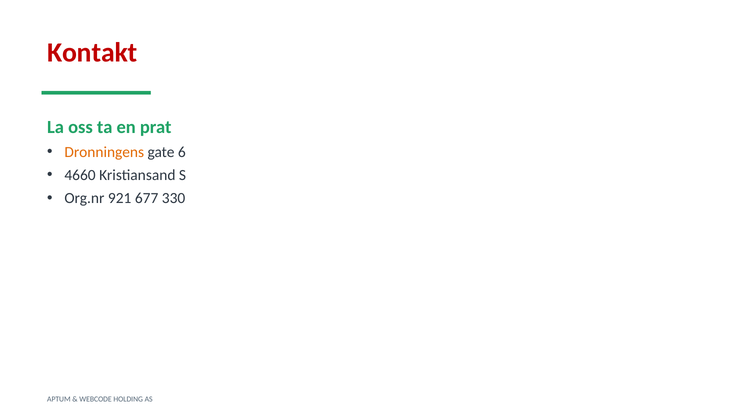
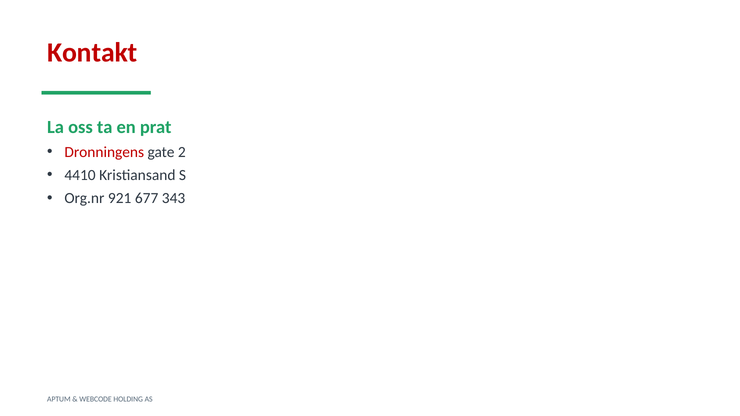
Dronningens colour: orange -> red (104, 152)
6: 6 -> 2 (182, 152)
4660: 4660 -> 4410 (80, 175)
330: 330 -> 343 (174, 198)
